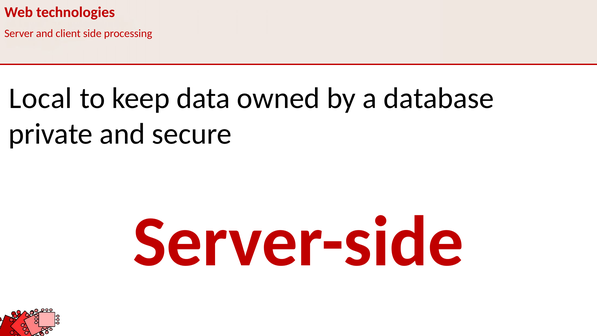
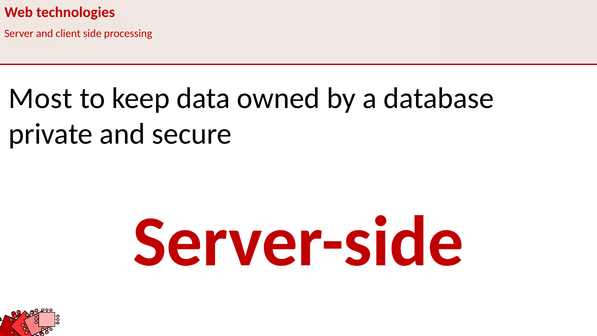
Local: Local -> Most (41, 98)
